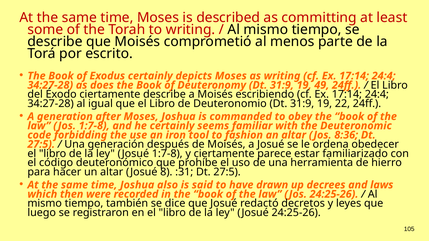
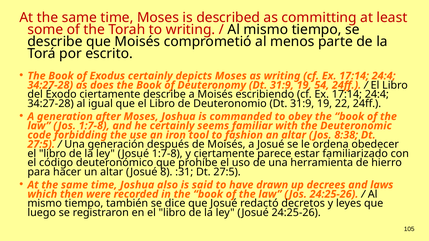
49: 49 -> 54 (322, 85)
8:36: 8:36 -> 8:38 (346, 135)
